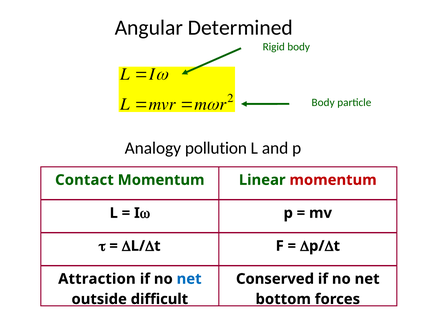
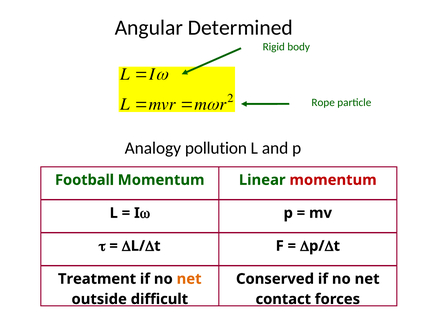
Body: Body -> Rope (323, 102)
Contact: Contact -> Football (85, 180)
Attraction: Attraction -> Treatment (97, 279)
net colour: blue -> orange (189, 279)
bottom: bottom -> contact (283, 299)
